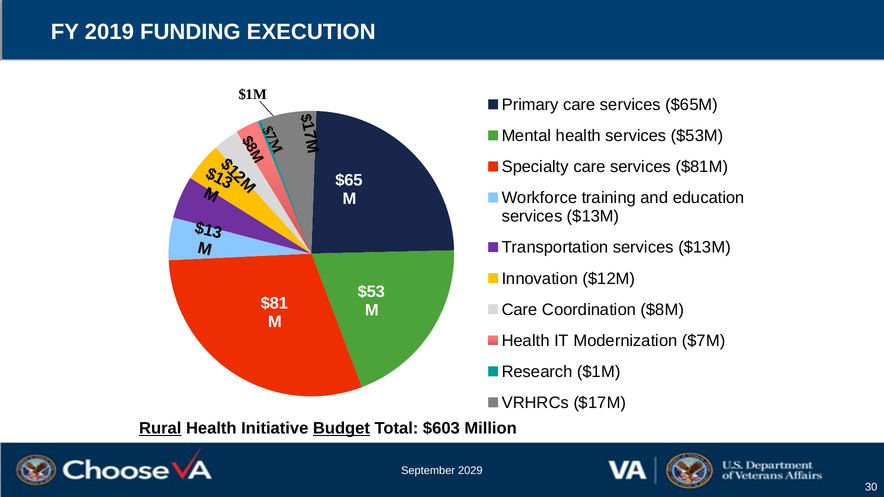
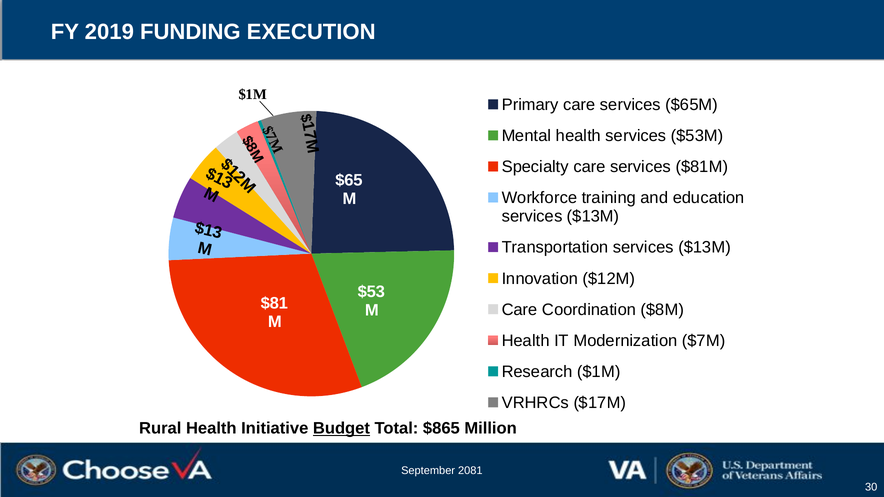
Rural underline: present -> none (160, 429)
$603: $603 -> $865 (441, 429)
2029: 2029 -> 2081 (470, 471)
